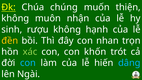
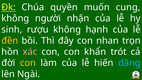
chúng: chúng -> quyền (64, 7)
thiện: thiện -> cung (128, 7)
muôn: muôn -> người (48, 18)
xác colour: light green -> pink (30, 52)
khốn: khốn -> khẩn (95, 52)
con colour: light blue -> yellow (28, 63)
